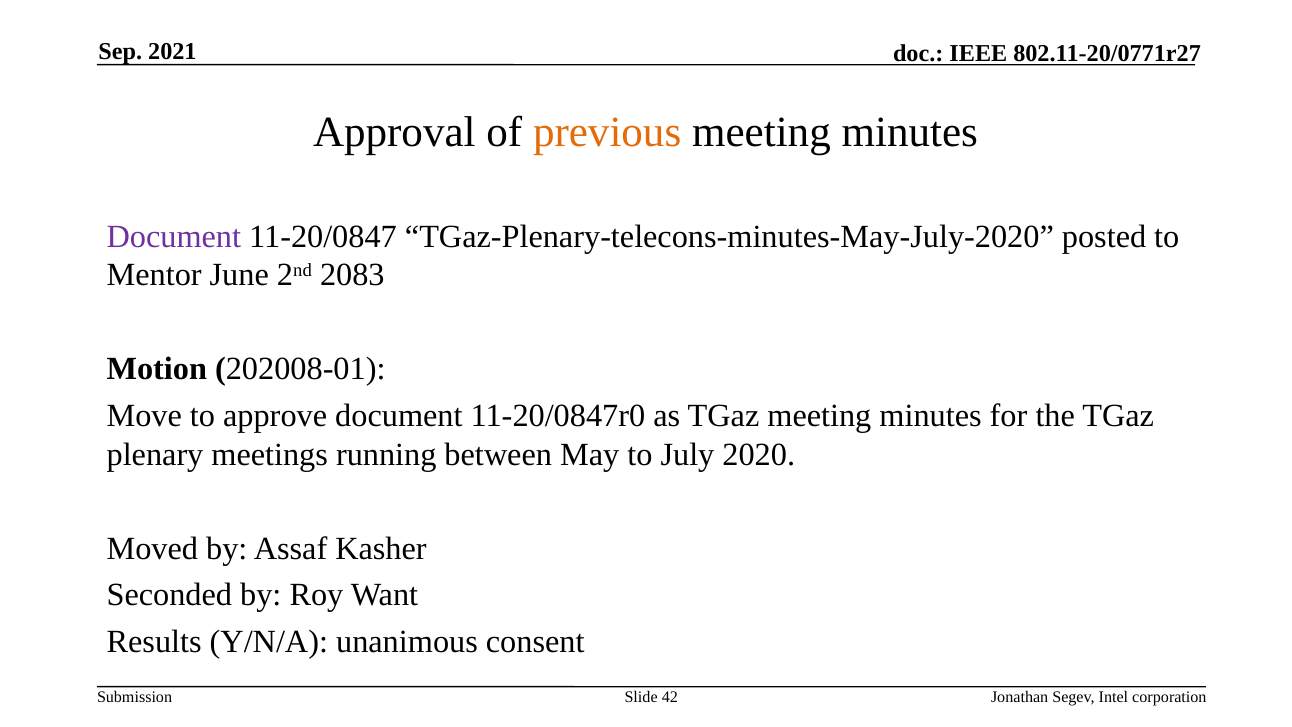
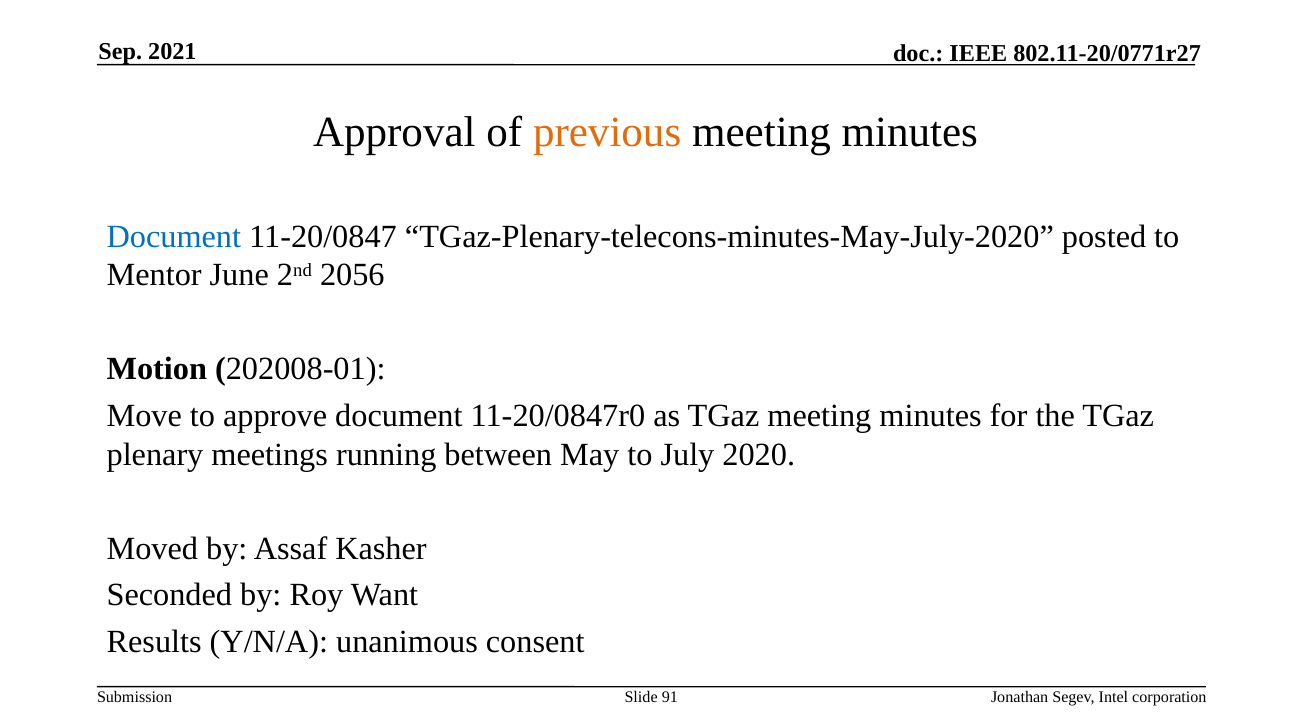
Document colour: purple -> blue (174, 236)
2083: 2083 -> 2056 (352, 275)
42: 42 -> 91 (670, 697)
